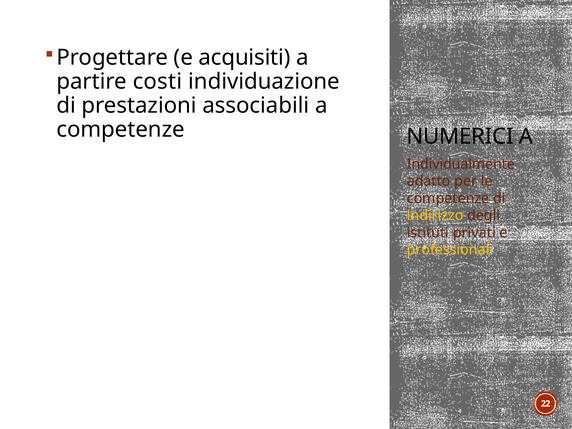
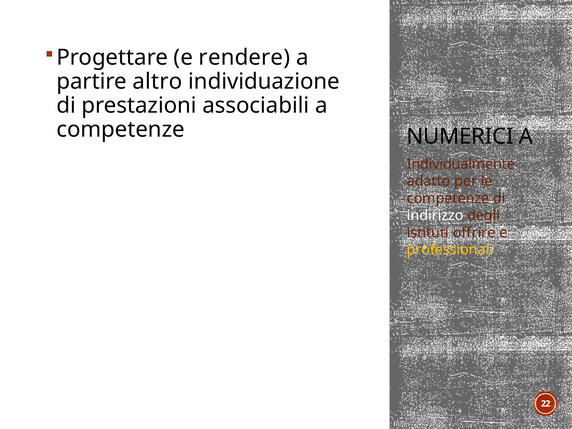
acquisiti: acquisiti -> rendere (244, 58)
costi: costi -> altro (157, 82)
indirizzo colour: yellow -> white (435, 216)
privati: privati -> offrire (474, 233)
